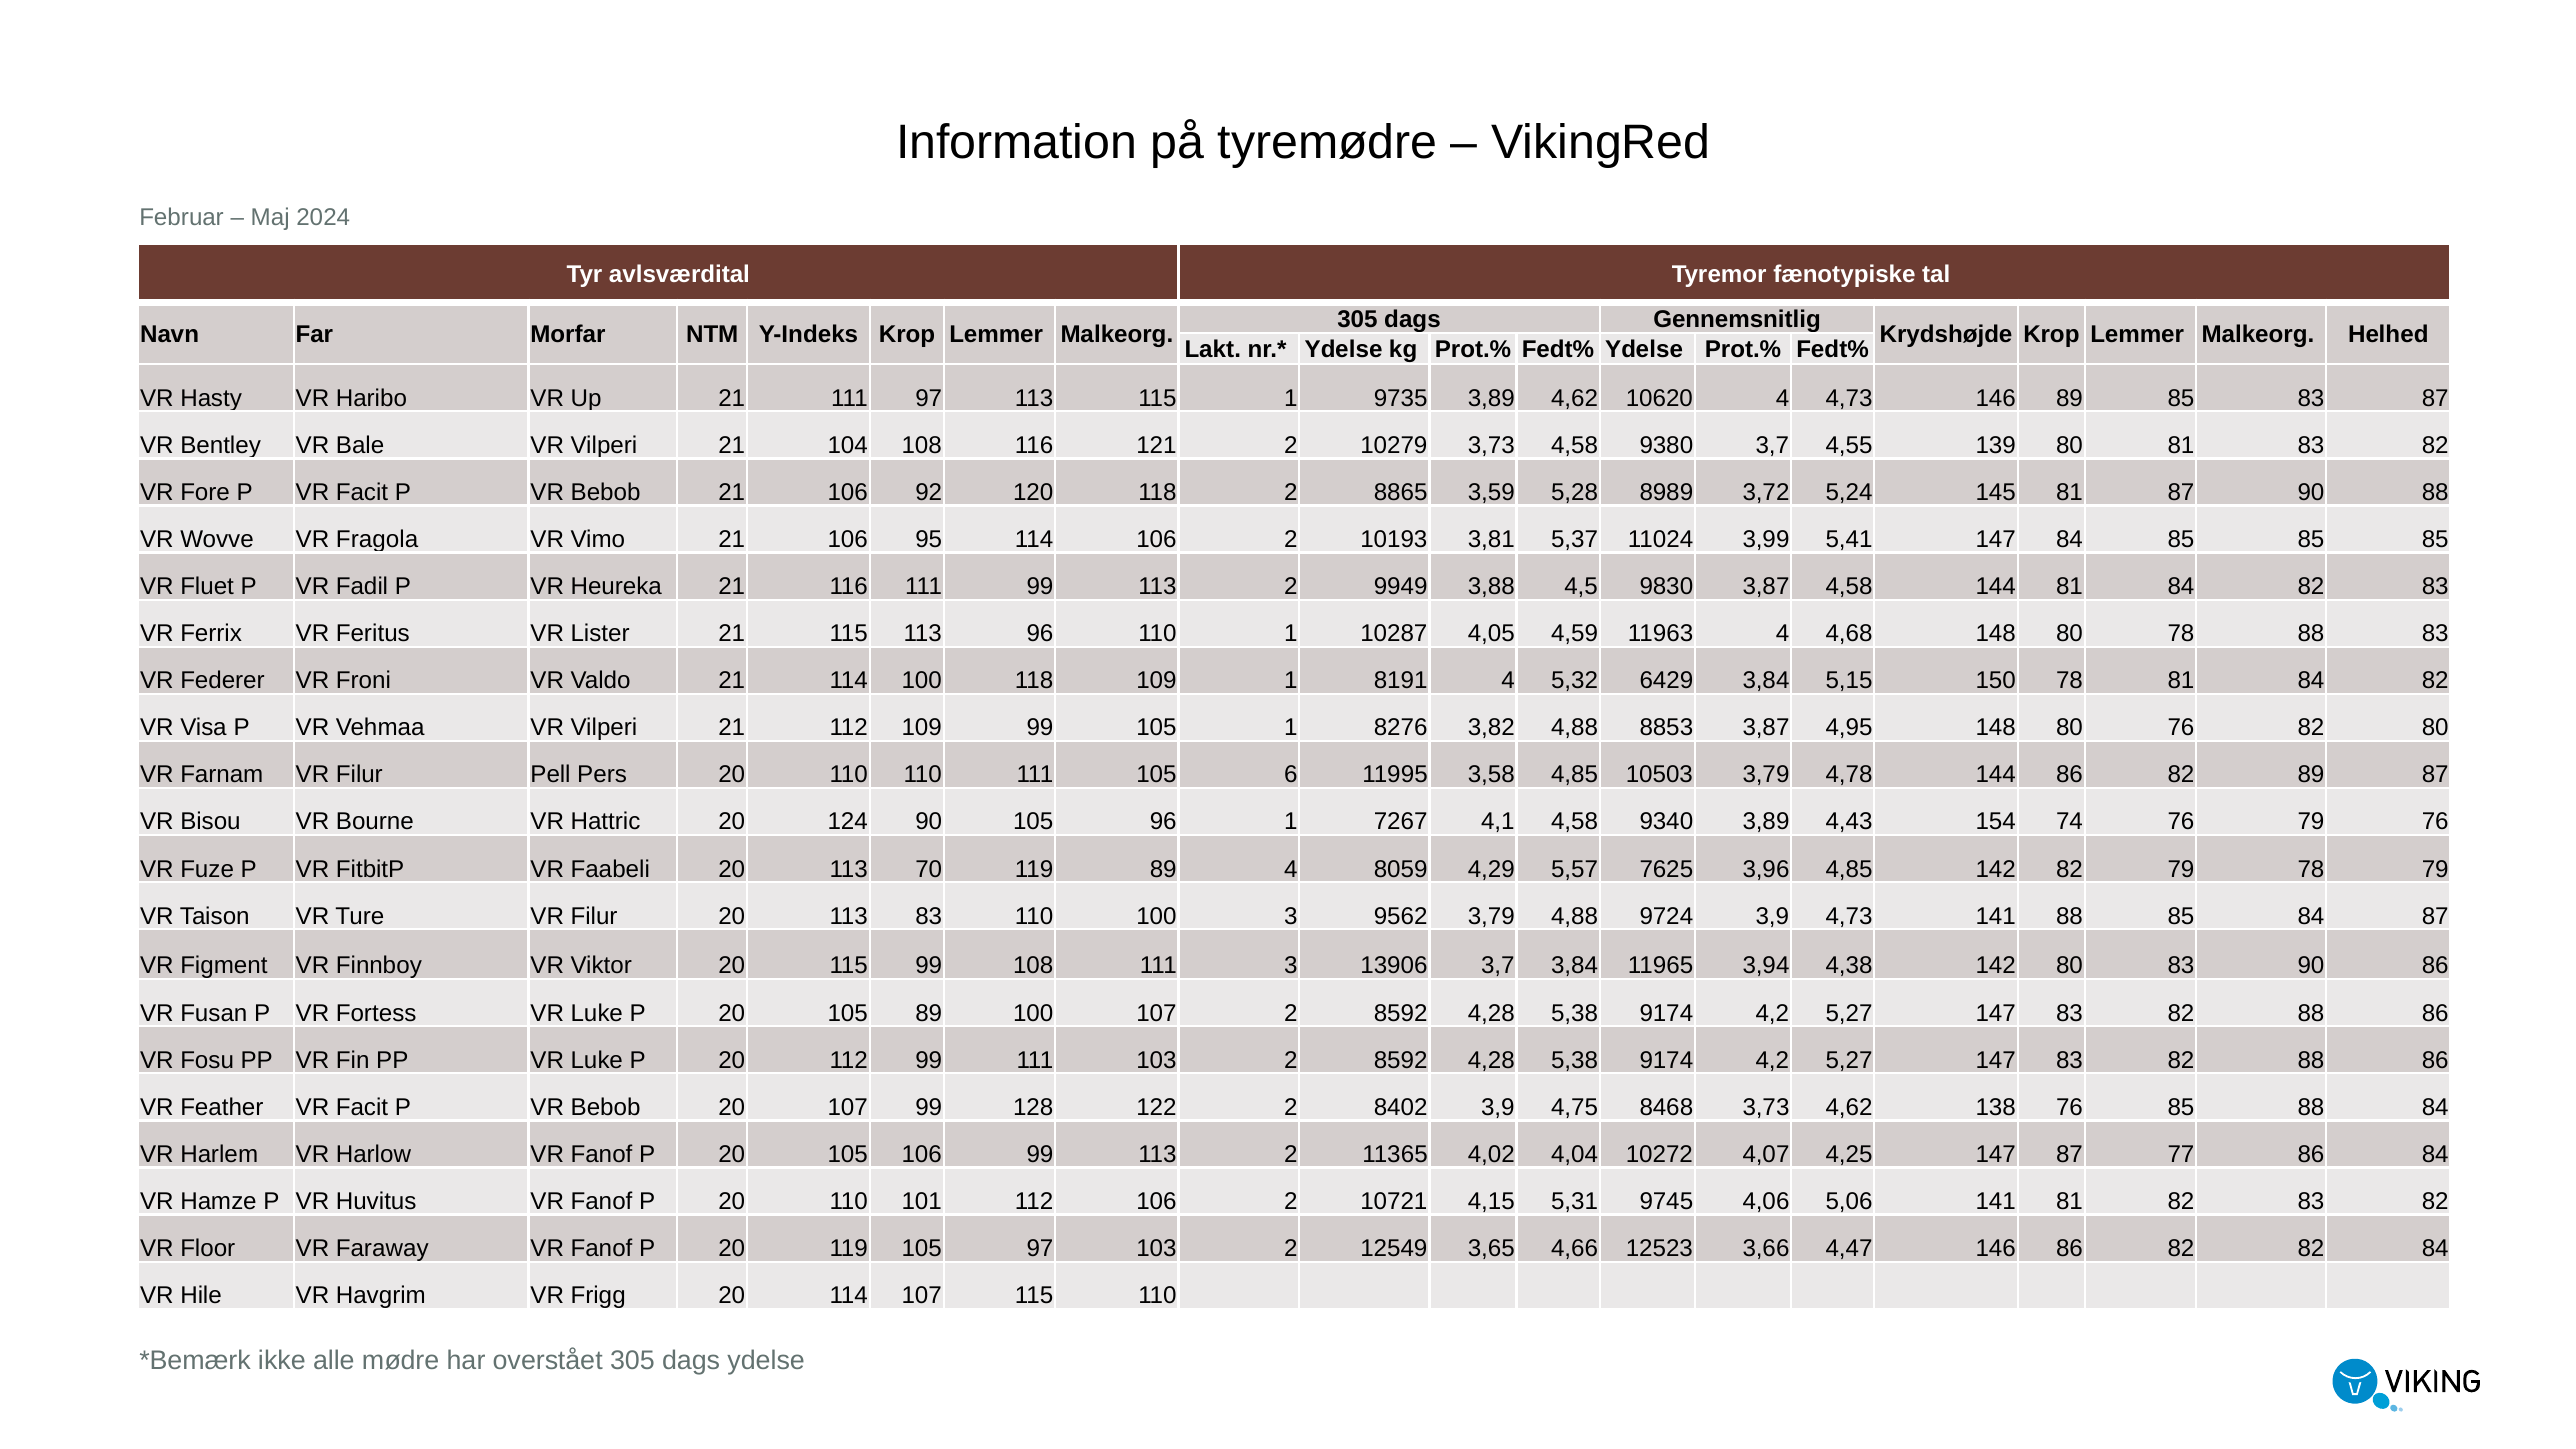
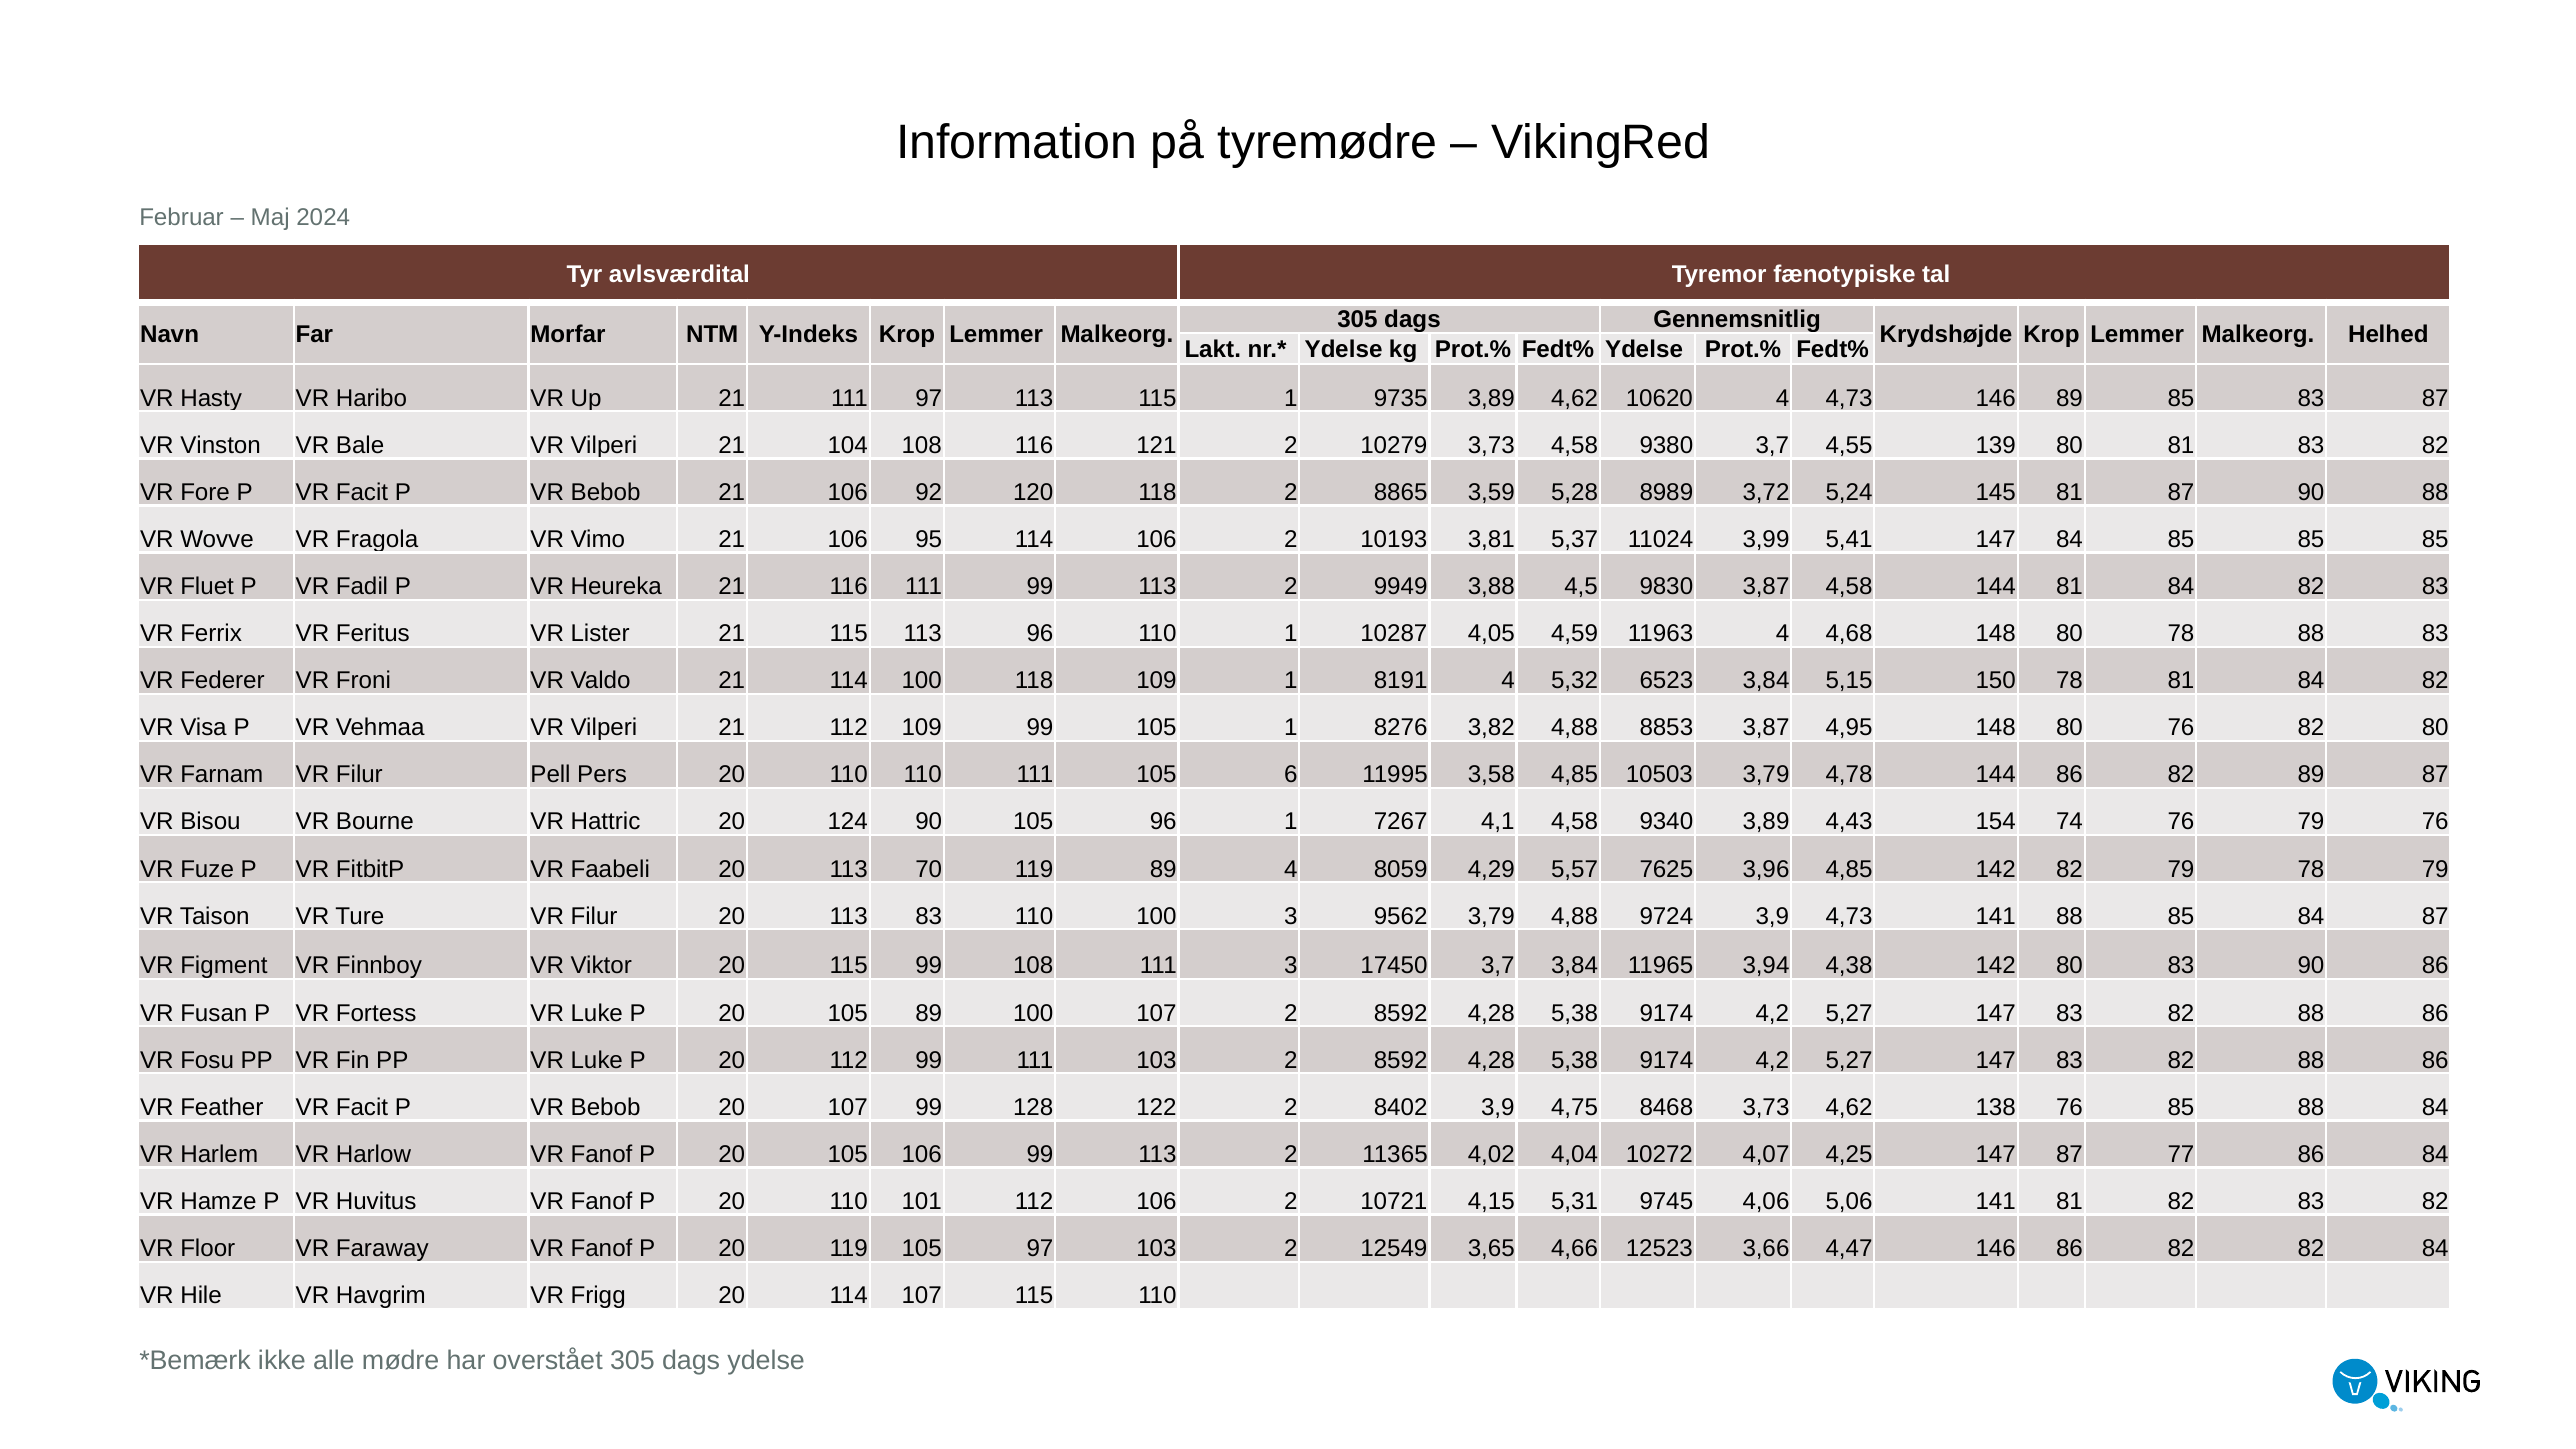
Bentley: Bentley -> Vinston (221, 445)
6429: 6429 -> 6523 (1666, 681)
13906: 13906 -> 17450 (1394, 966)
